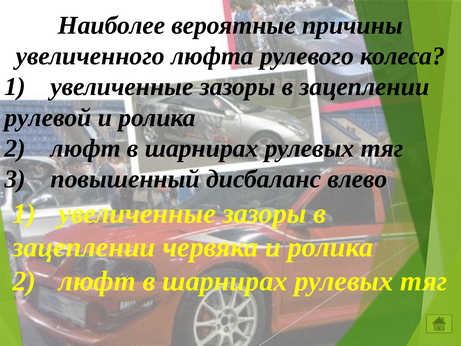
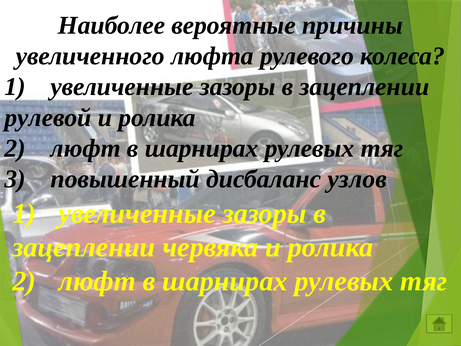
влево: влево -> узлов (357, 179)
